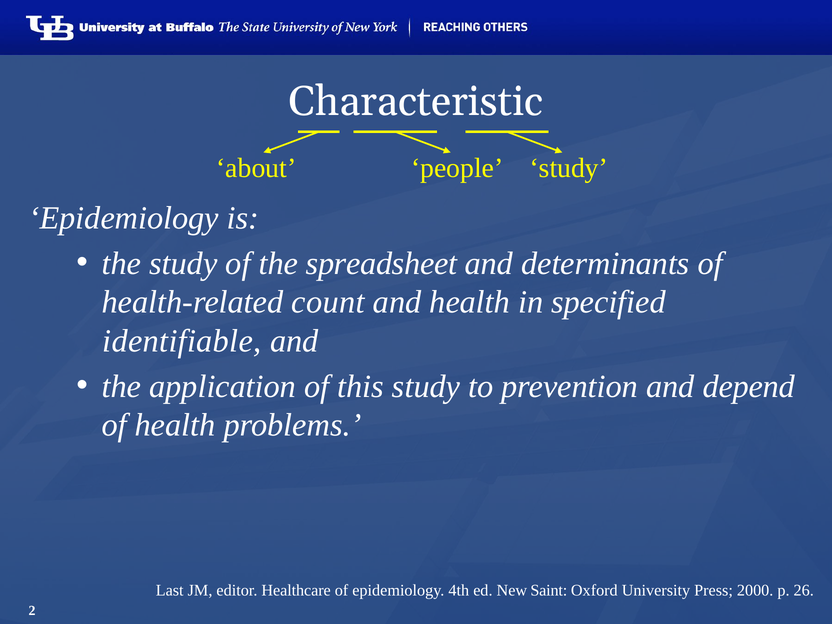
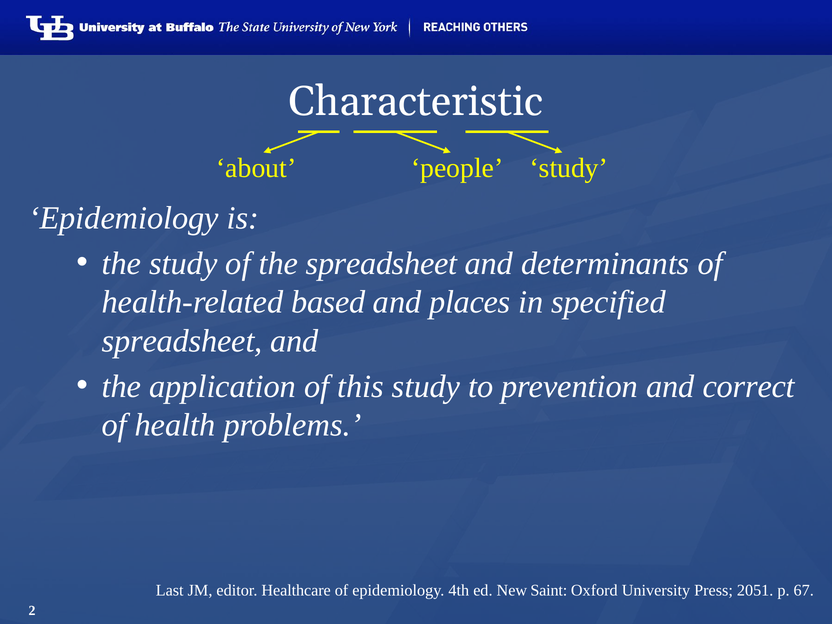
count: count -> based (328, 302)
and health: health -> places (470, 302)
identifiable: identifiable -> spreadsheet (182, 341)
depend: depend -> correct (749, 386)
2000: 2000 -> 2051 (755, 590)
26: 26 -> 67 (804, 590)
